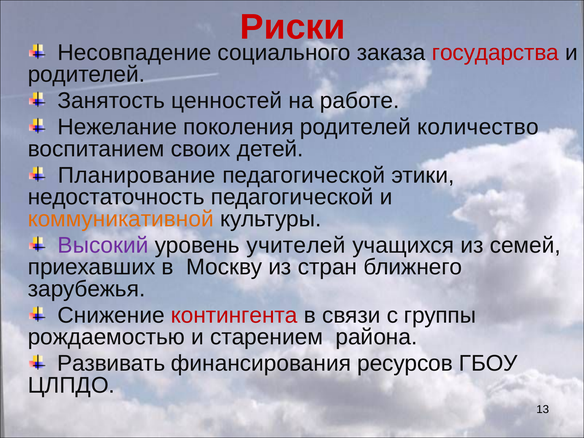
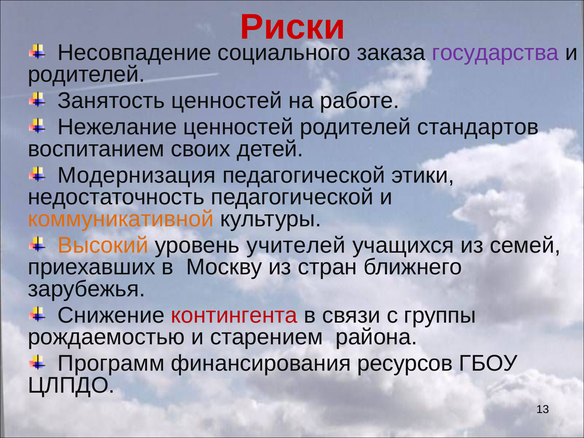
государства colour: red -> purple (495, 53)
Нежелание поколения: поколения -> ценностей (238, 127)
количество: количество -> стандартов (478, 127)
Планирование: Планирование -> Модернизация (137, 175)
Высокий colour: purple -> orange (103, 245)
Развивать: Развивать -> Программ (111, 363)
